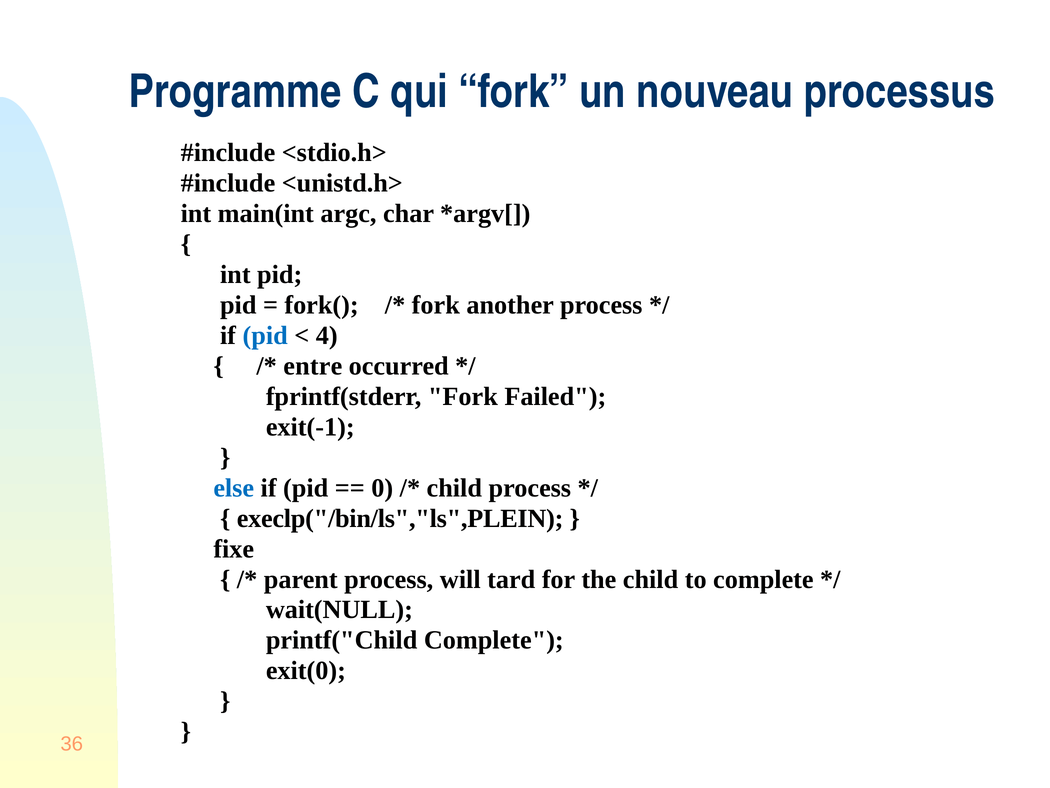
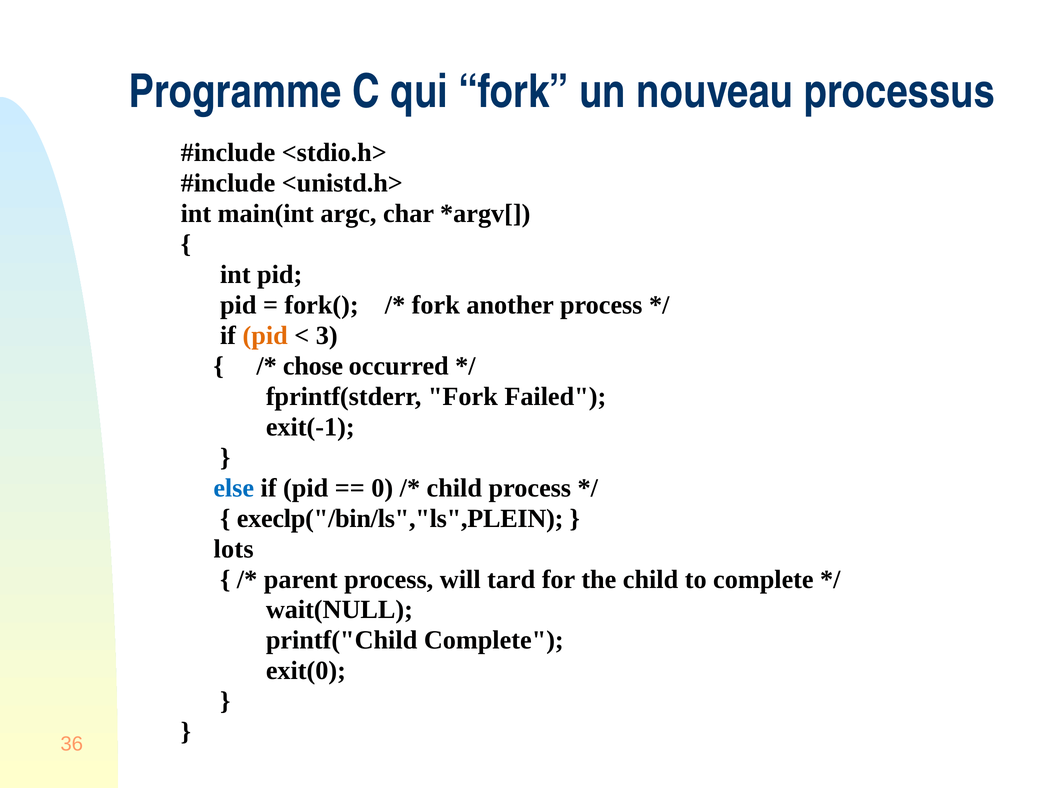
pid colour: blue -> orange (265, 335)
4: 4 -> 3 (327, 335)
entre: entre -> chose (313, 366)
fixe: fixe -> lots (234, 548)
